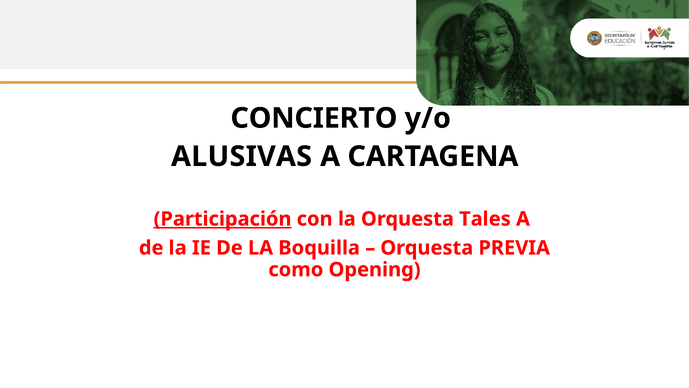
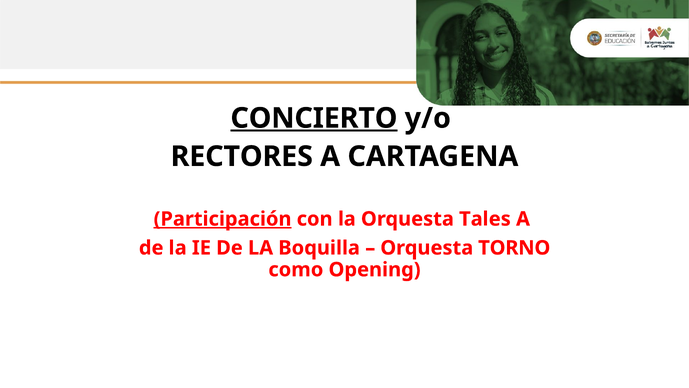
CONCIERTO underline: none -> present (314, 118)
ALUSIVAS: ALUSIVAS -> RECTORES (242, 156)
PREVIA: PREVIA -> TORNO (514, 248)
